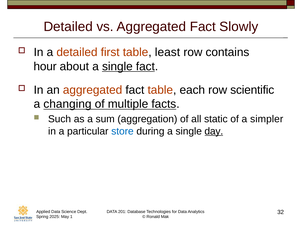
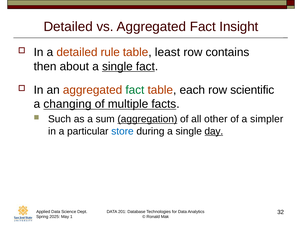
Slowly: Slowly -> Insight (239, 27)
first: first -> rule (110, 52)
hour: hour -> then (45, 66)
fact colour: black -> green (135, 90)
aggregation underline: none -> present (147, 119)
static: static -> other (216, 119)
